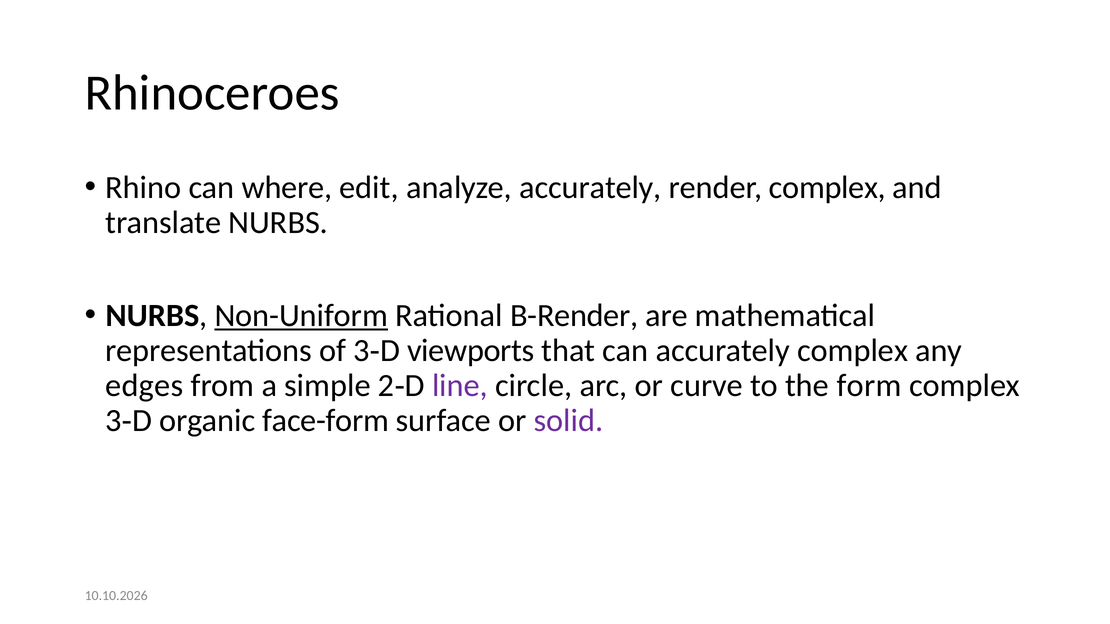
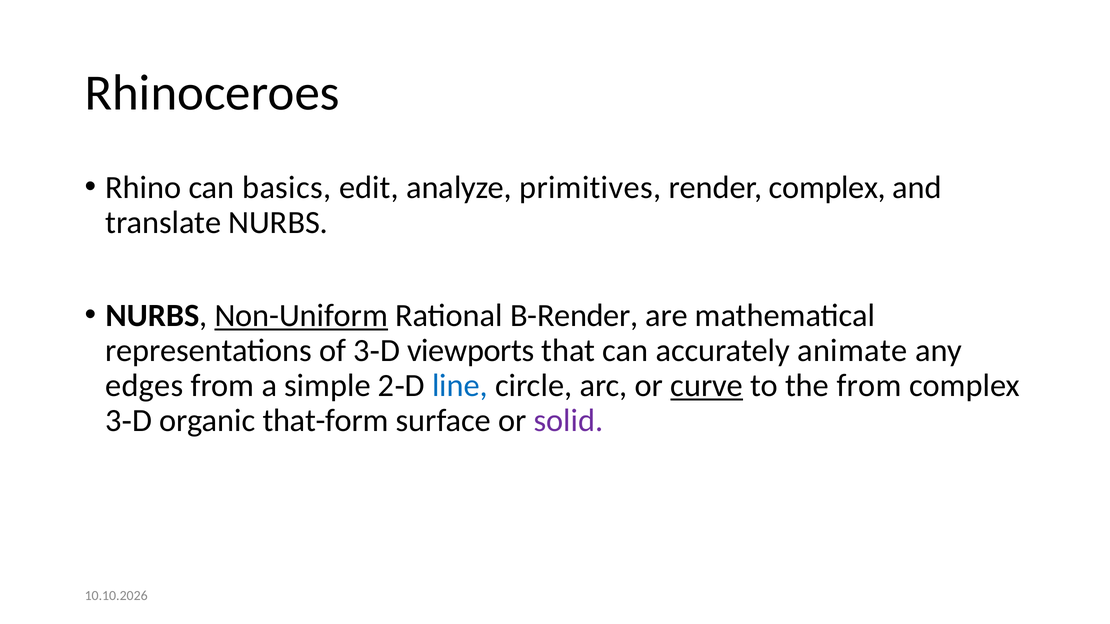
where: where -> basics (287, 188)
analyze accurately: accurately -> primitives (590, 188)
accurately complex: complex -> animate (852, 351)
line colour: purple -> blue (460, 386)
curve underline: none -> present (707, 386)
the form: form -> from (869, 386)
face-form: face-form -> that-form (326, 421)
